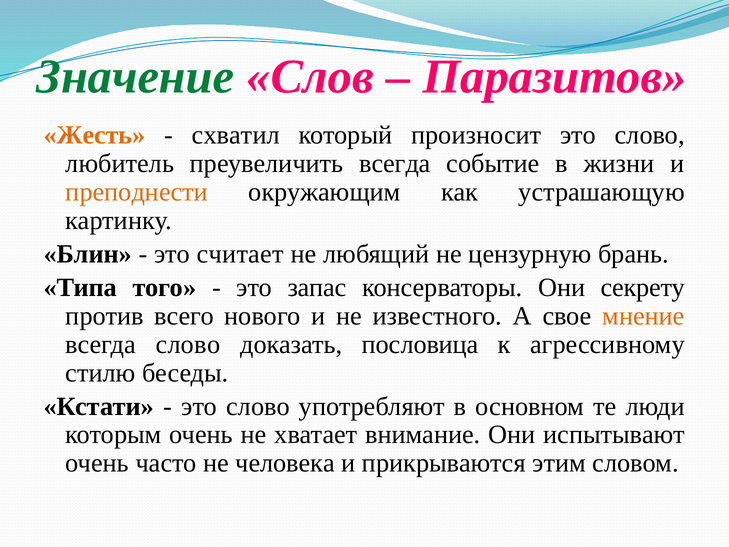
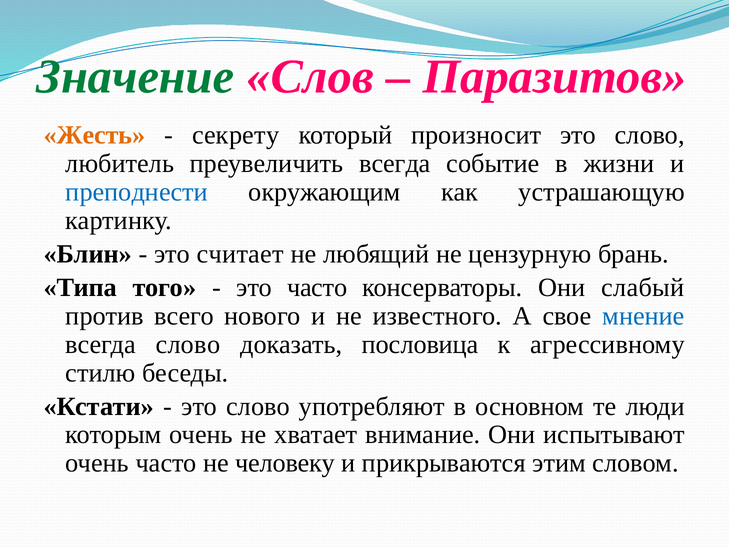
схватил: схватил -> секрету (236, 135)
преподнести colour: orange -> blue (137, 192)
это запас: запас -> часто (317, 287)
секрету: секрету -> слабый (643, 287)
мнение colour: orange -> blue (644, 316)
человека: человека -> человеку (285, 463)
